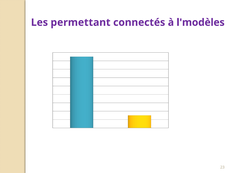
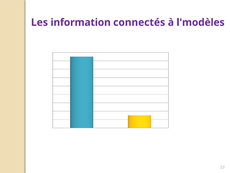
permettant: permettant -> information (81, 22)
